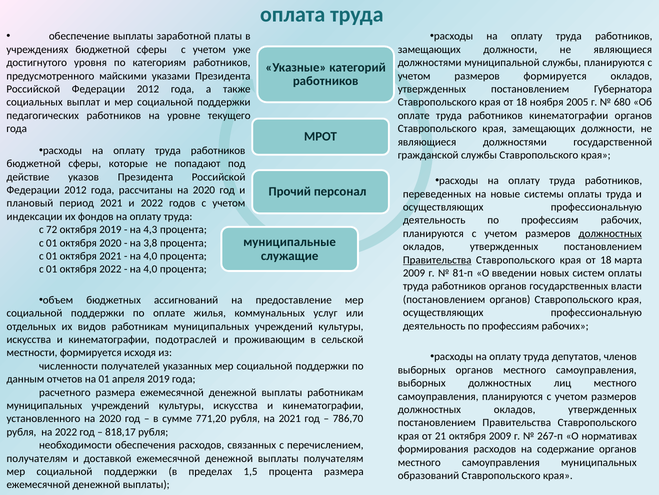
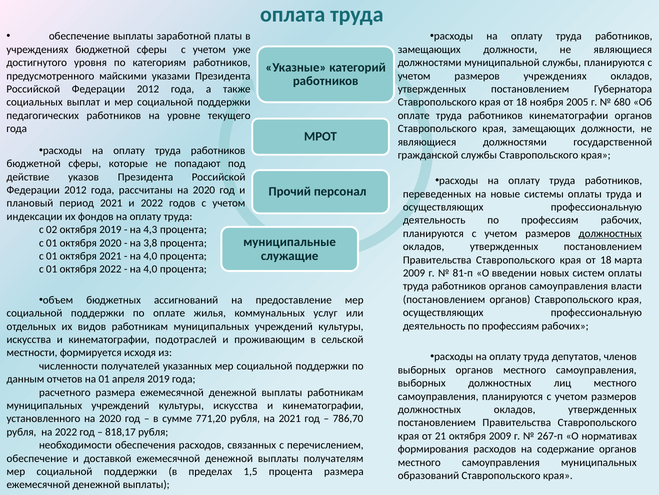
размеров формируется: формируется -> учреждениях (555, 76)
72: 72 -> 02 (52, 229)
Правительства underline: present -> none (437, 260)
органов государственных: государственных -> самоуправления (569, 286)
получателям: получателям -> обеспечение (37, 458)
